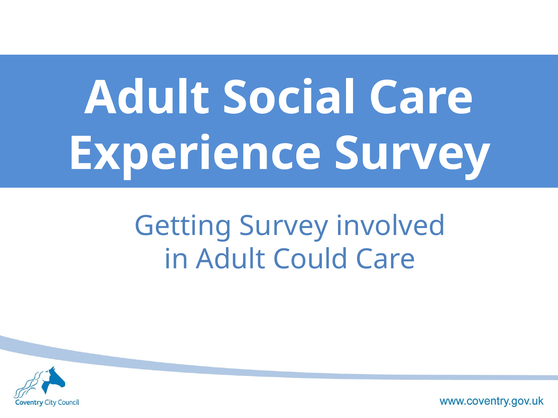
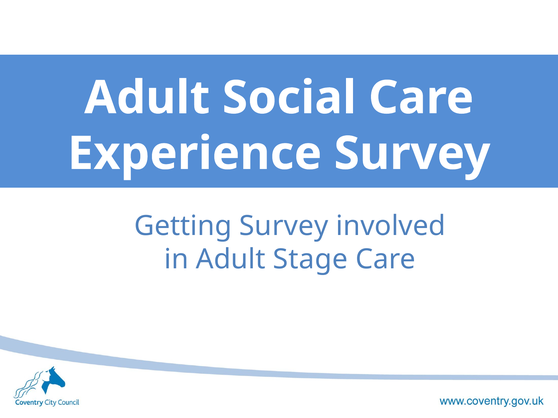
Could: Could -> Stage (310, 260)
